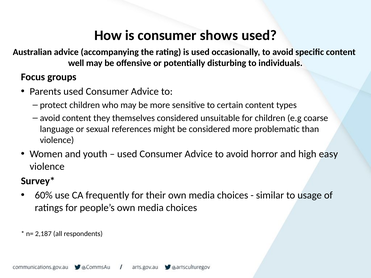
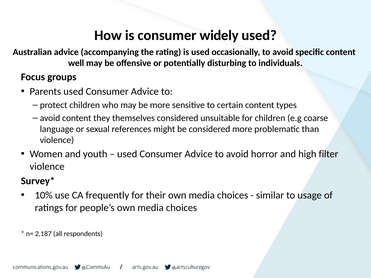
shows: shows -> widely (219, 35)
easy: easy -> filter (329, 154)
60%: 60% -> 10% (44, 195)
